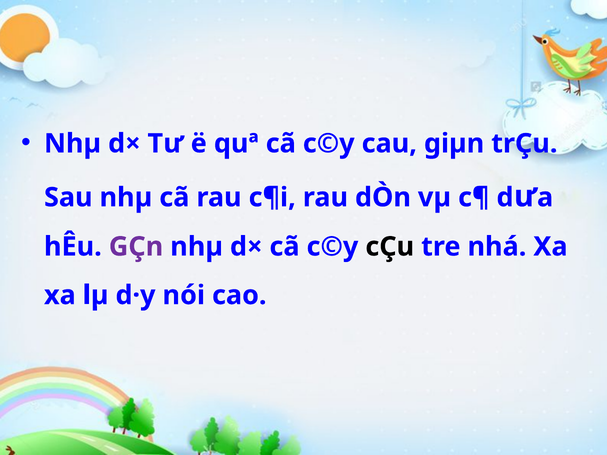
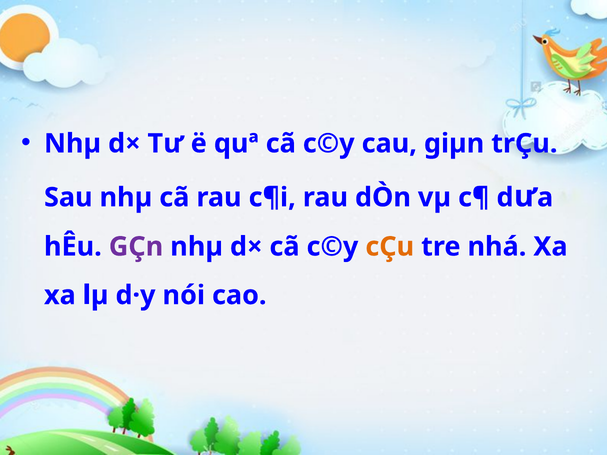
cÇu colour: black -> orange (390, 247)
